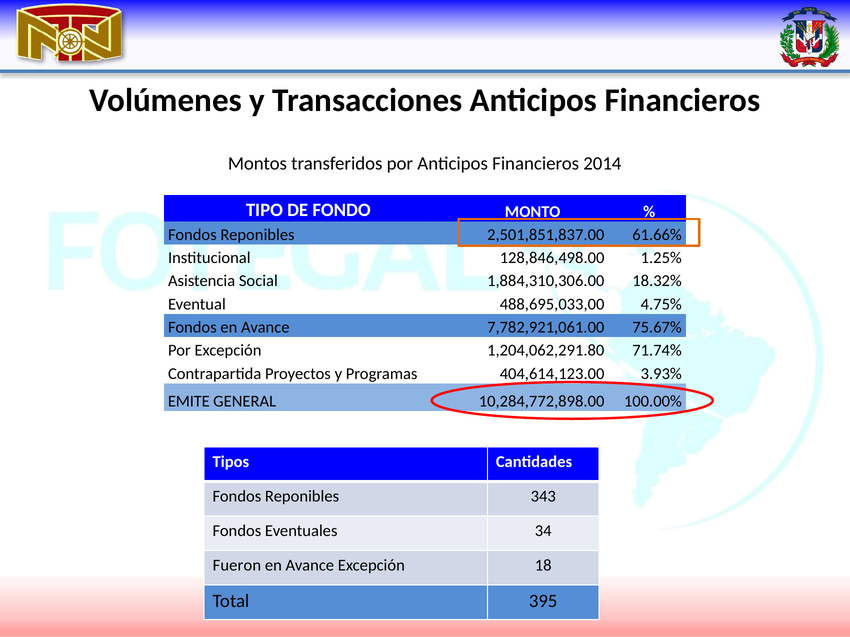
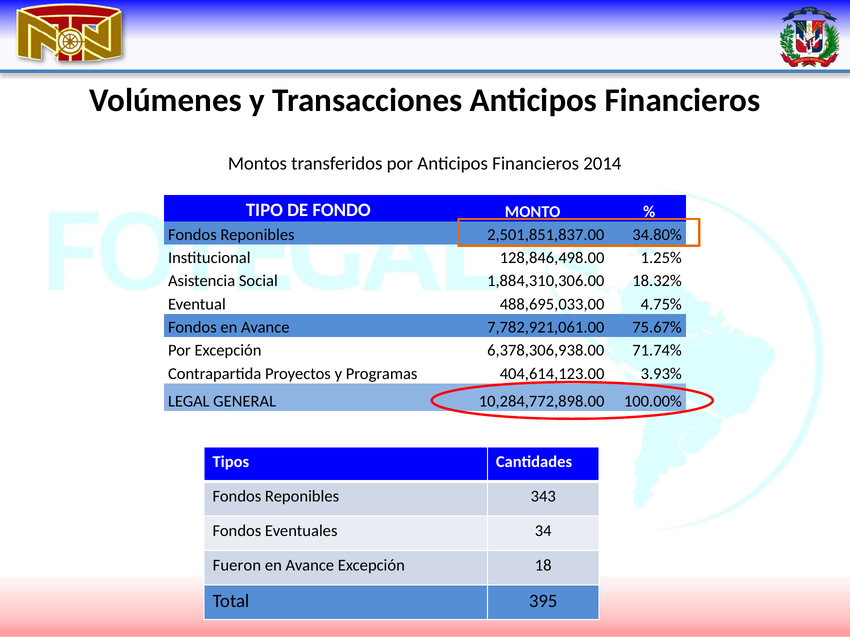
61.66%: 61.66% -> 34.80% (657, 235)
1,204,062,291.80: 1,204,062,291.80 -> 6,378,306,938.00 (546, 351)
EMITE: EMITE -> LEGAL (189, 401)
